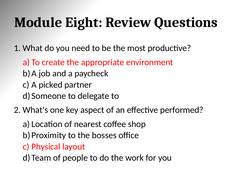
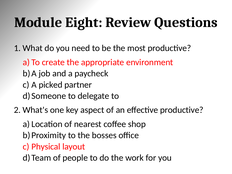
effective performed: performed -> productive (182, 110)
